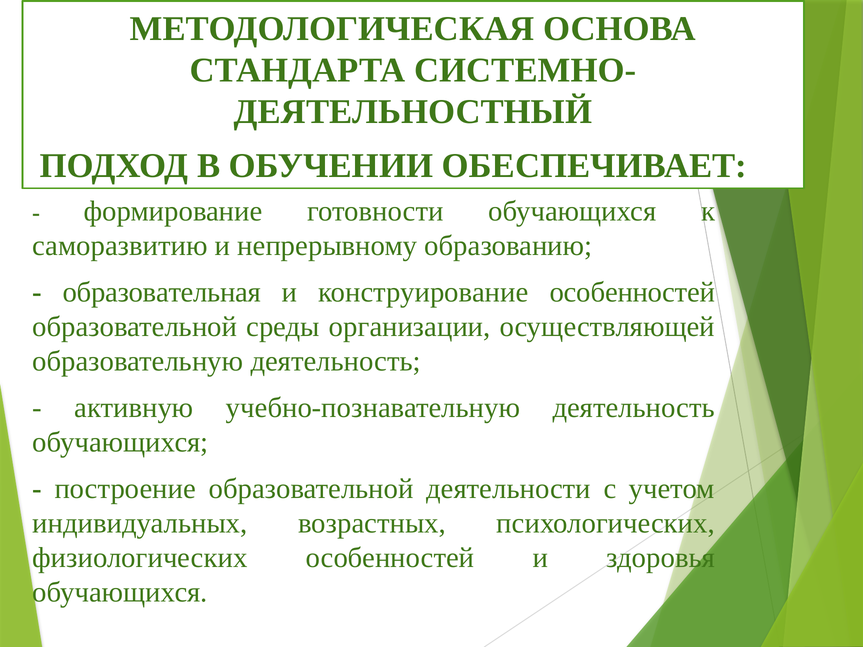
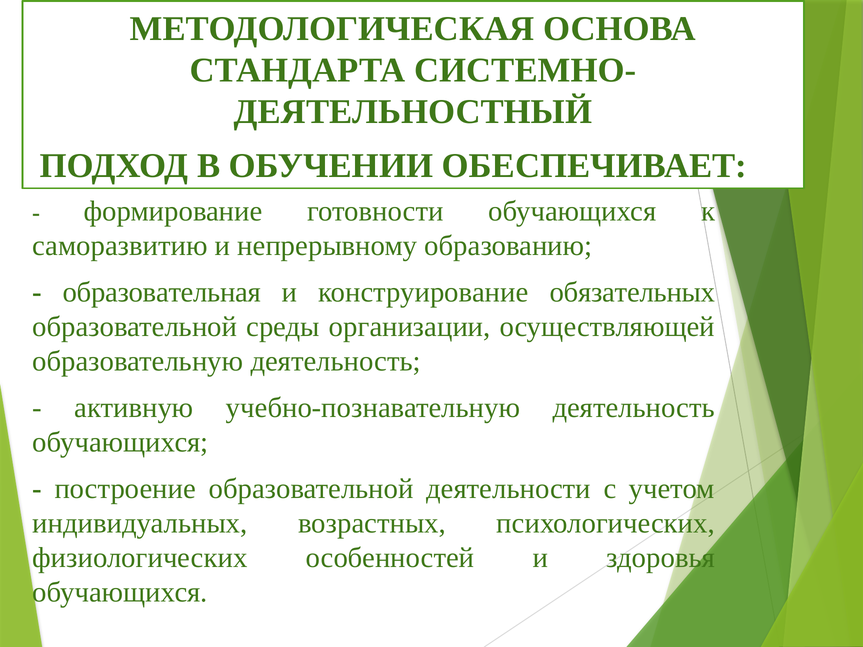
конструирование особенностей: особенностей -> обязательных (632, 292)
